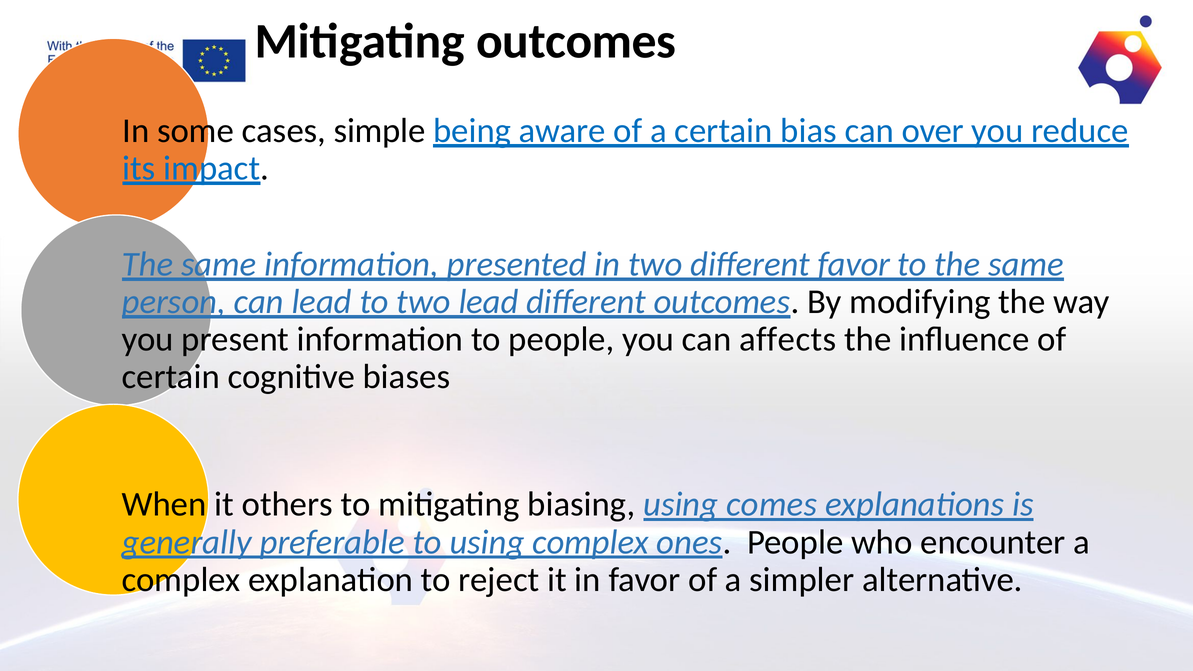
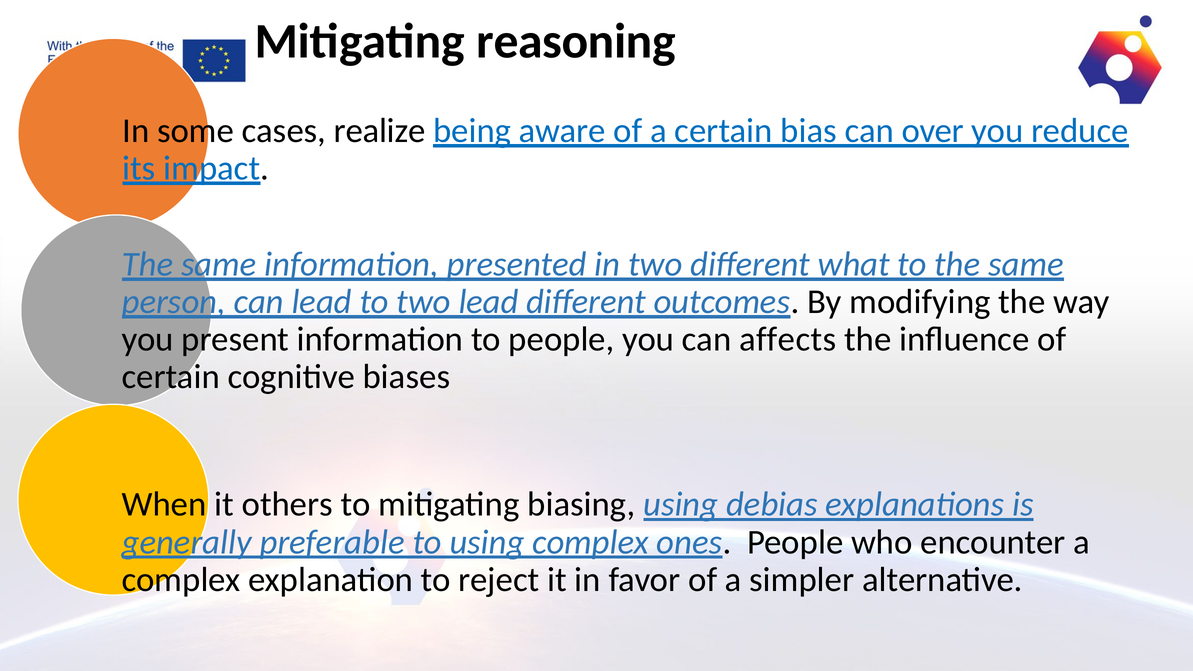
Mitigating outcomes: outcomes -> reasoning (576, 41)
simple: simple -> realize (380, 131)
different favor: favor -> what (854, 264)
comes: comes -> debias (772, 505)
